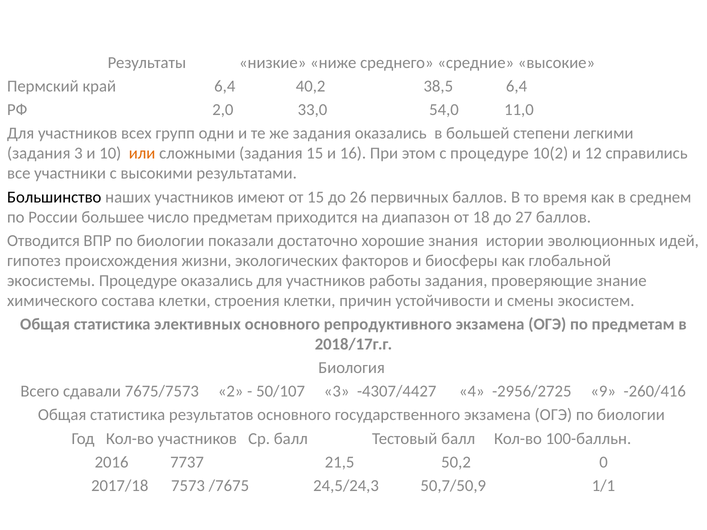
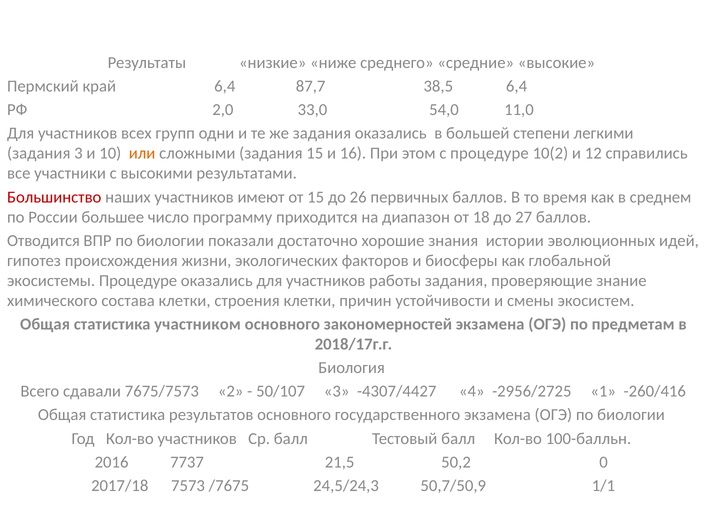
40,2: 40,2 -> 87,7 (311, 86)
Большинство colour: black -> red (54, 197)
число предметам: предметам -> программу (233, 217)
элективных: элективных -> участником (197, 324)
репродуктивного: репродуктивного -> закономерностей (388, 324)
9: 9 -> 1 (603, 392)
